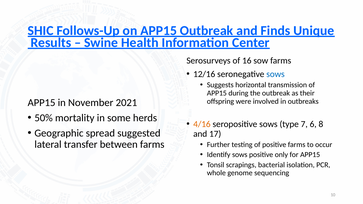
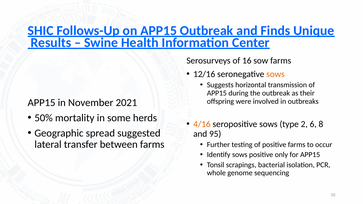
sows colour: blue -> orange (276, 74)
7: 7 -> 2 (304, 124)
17: 17 -> 95 (215, 134)
